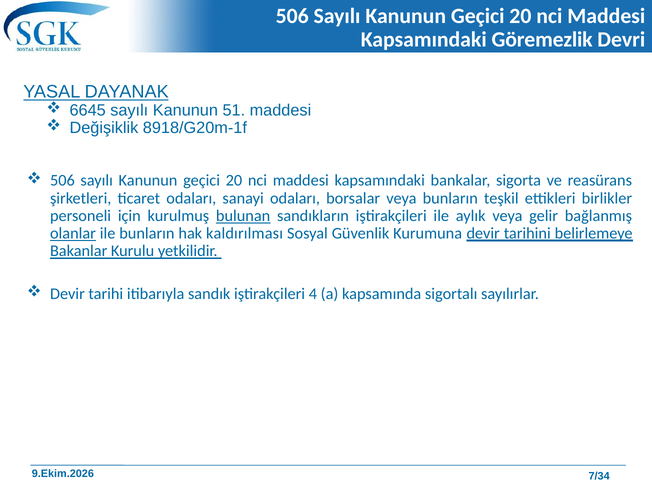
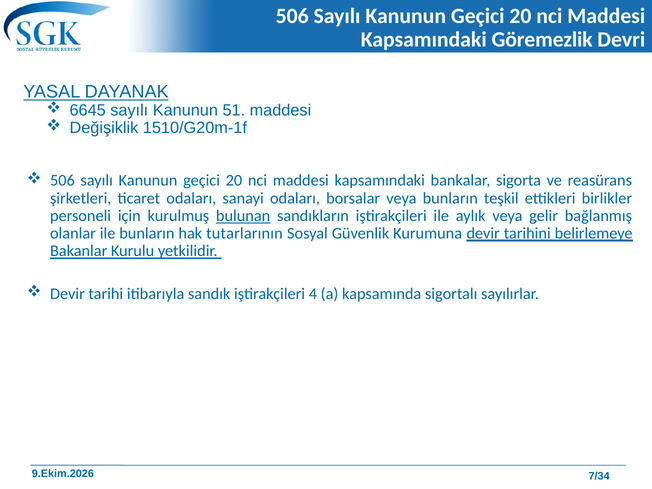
8918/G20m-1f: 8918/G20m-1f -> 1510/G20m-1f (195, 128)
olanlar underline: present -> none (73, 233)
kaldırılması: kaldırılması -> tutarlarının (244, 233)
